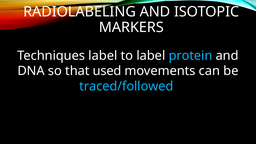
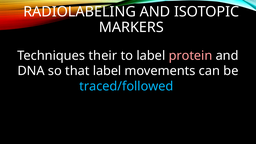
Techniques label: label -> their (103, 56)
protein colour: light blue -> pink (190, 56)
that used: used -> label (107, 71)
